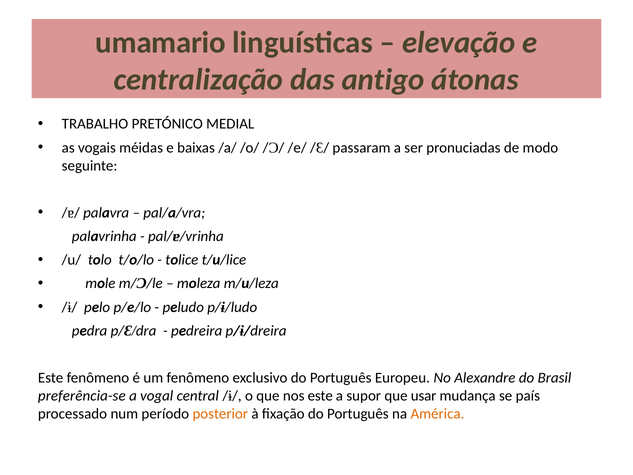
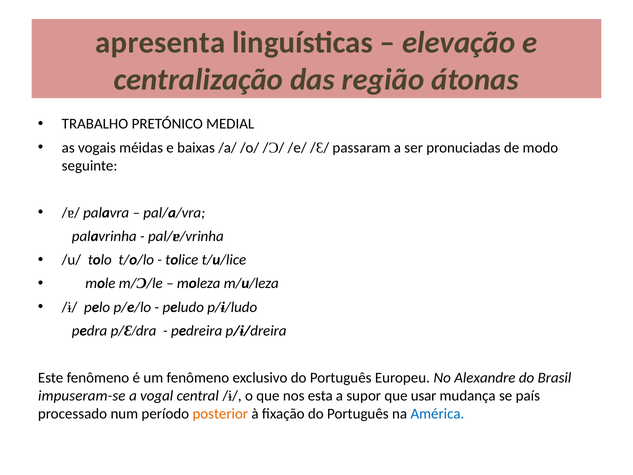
umamario: umamario -> apresenta (160, 43)
antigo: antigo -> região (383, 80)
preferência-se: preferência-se -> impuseram-se (82, 396)
nos este: este -> esta (320, 396)
América colour: orange -> blue (437, 414)
